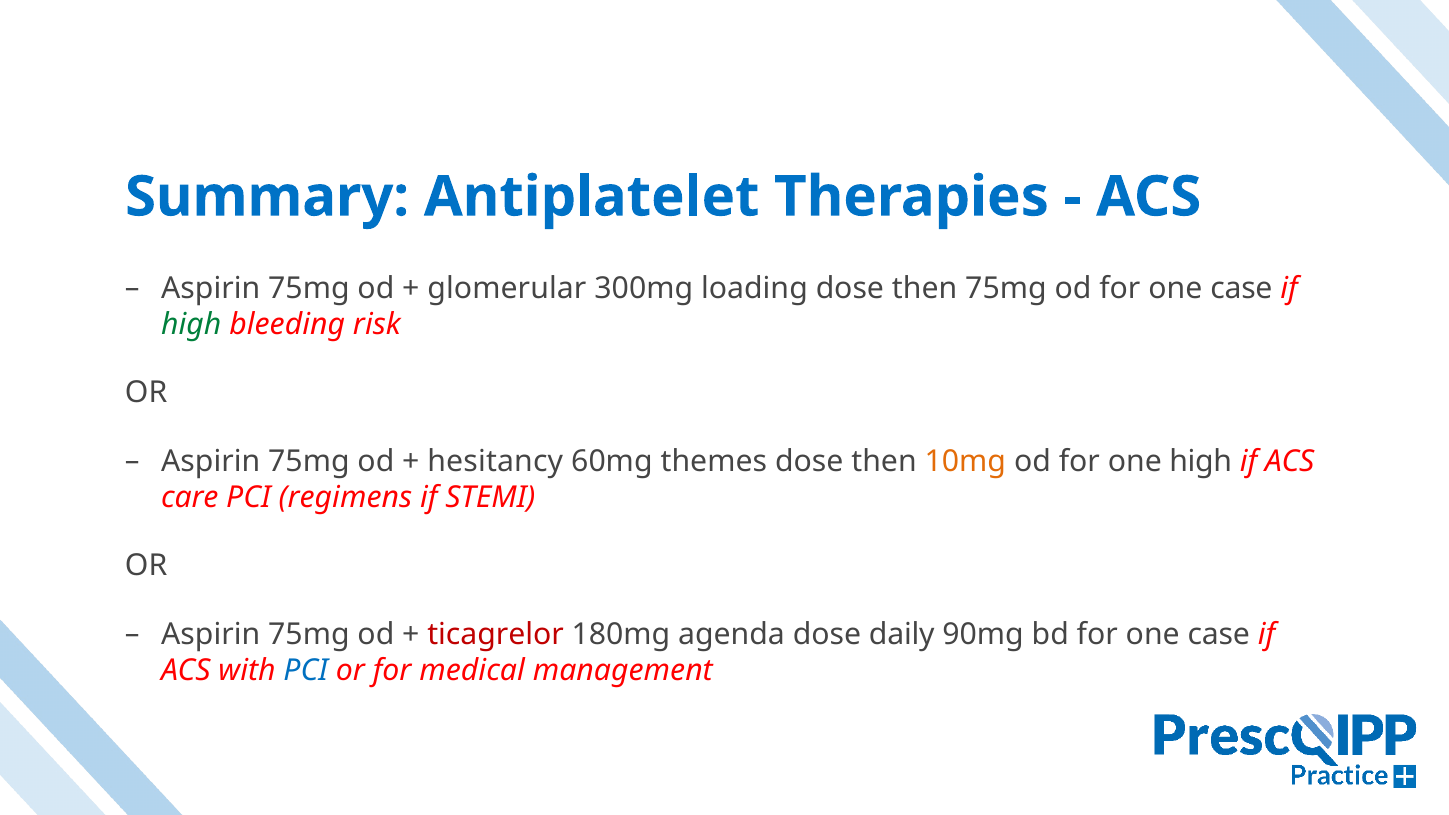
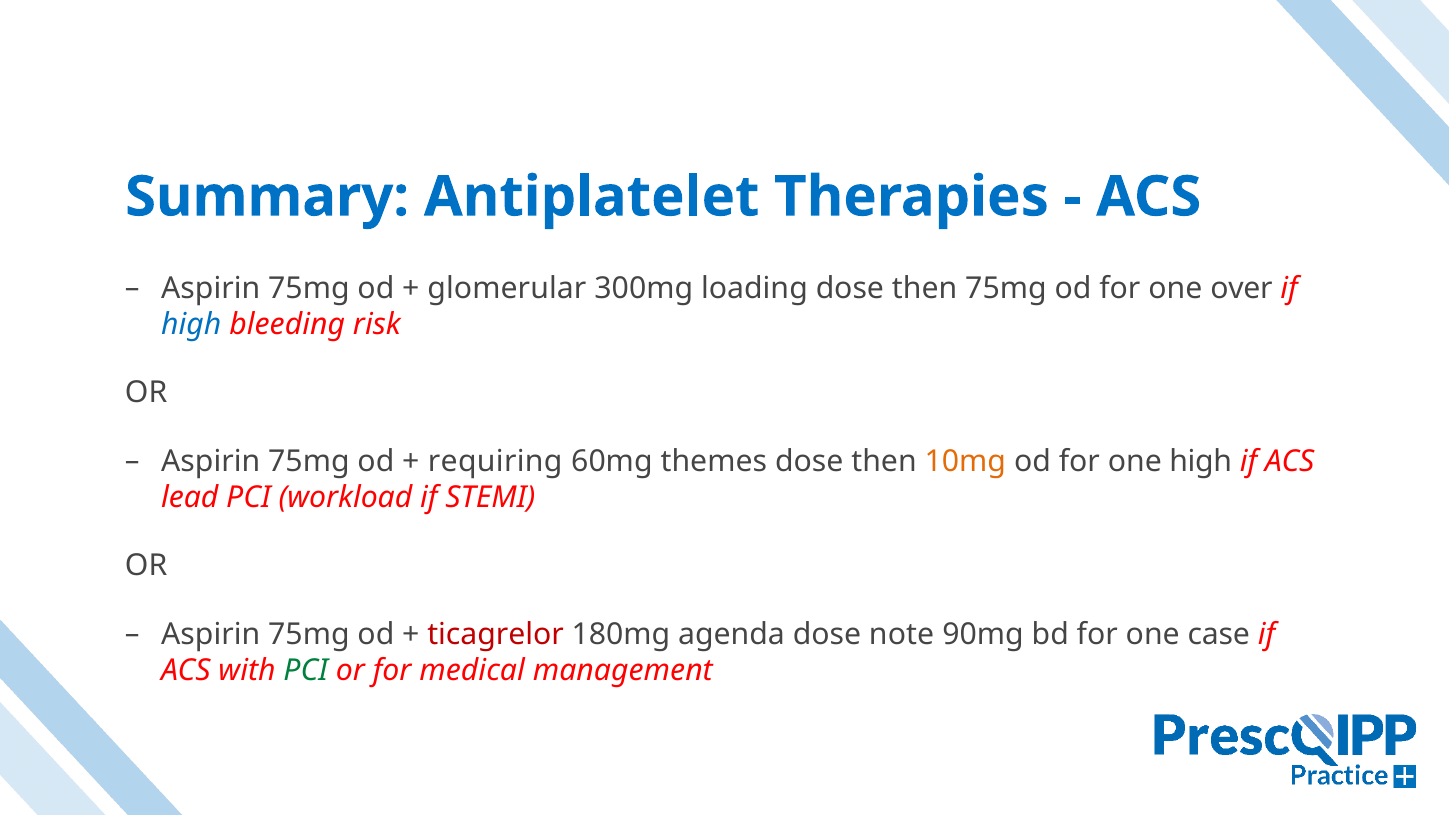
od for one case: case -> over (1241, 288)
high colour: green -> blue (191, 325)
hesitancy: hesitancy -> requiring (495, 461)
care: care -> lead (190, 498)
regimens: regimens -> workload (346, 498)
daily: daily -> note (902, 634)
PCI colour: blue -> green (306, 671)
